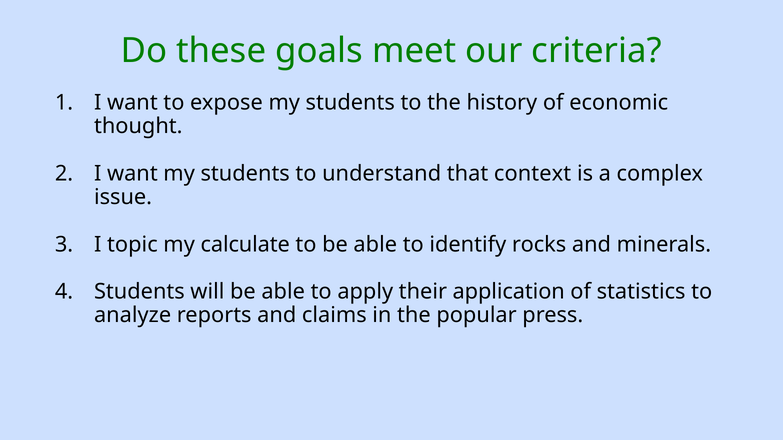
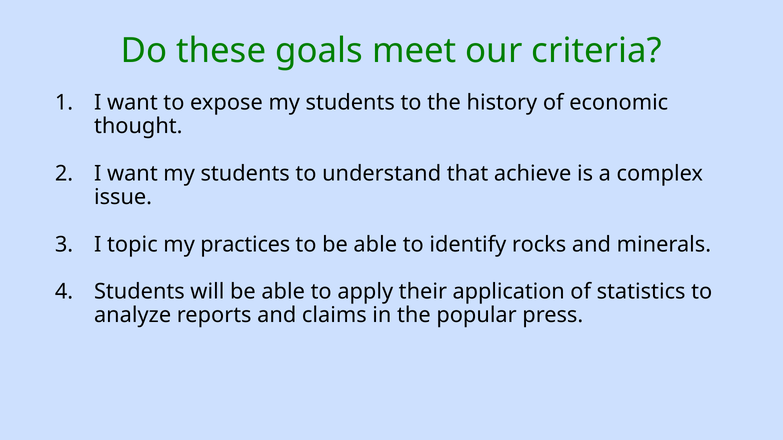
context: context -> achieve (533, 174)
calculate: calculate -> practices (245, 245)
